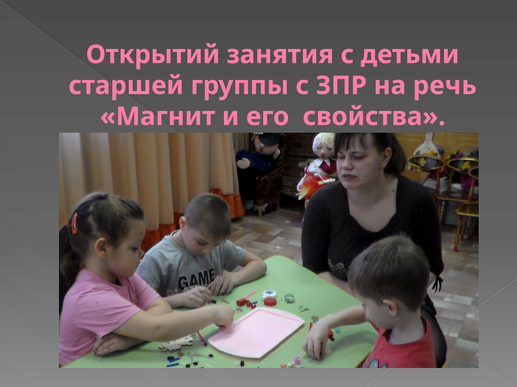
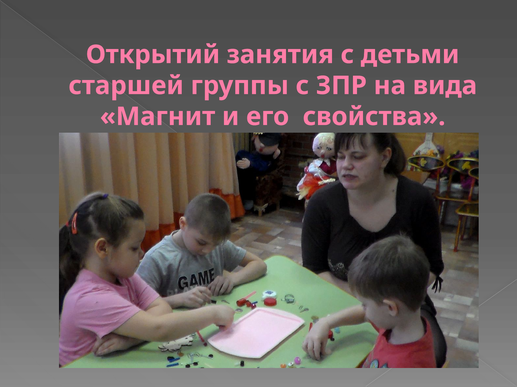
речь: речь -> вида (445, 86)
